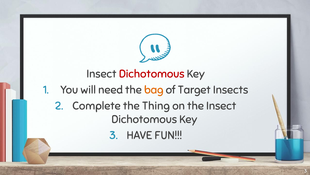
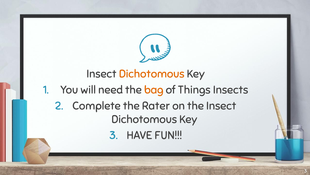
Dichotomous colour: red -> orange (152, 74)
Target: Target -> Things (194, 90)
Thing: Thing -> Rater (156, 106)
